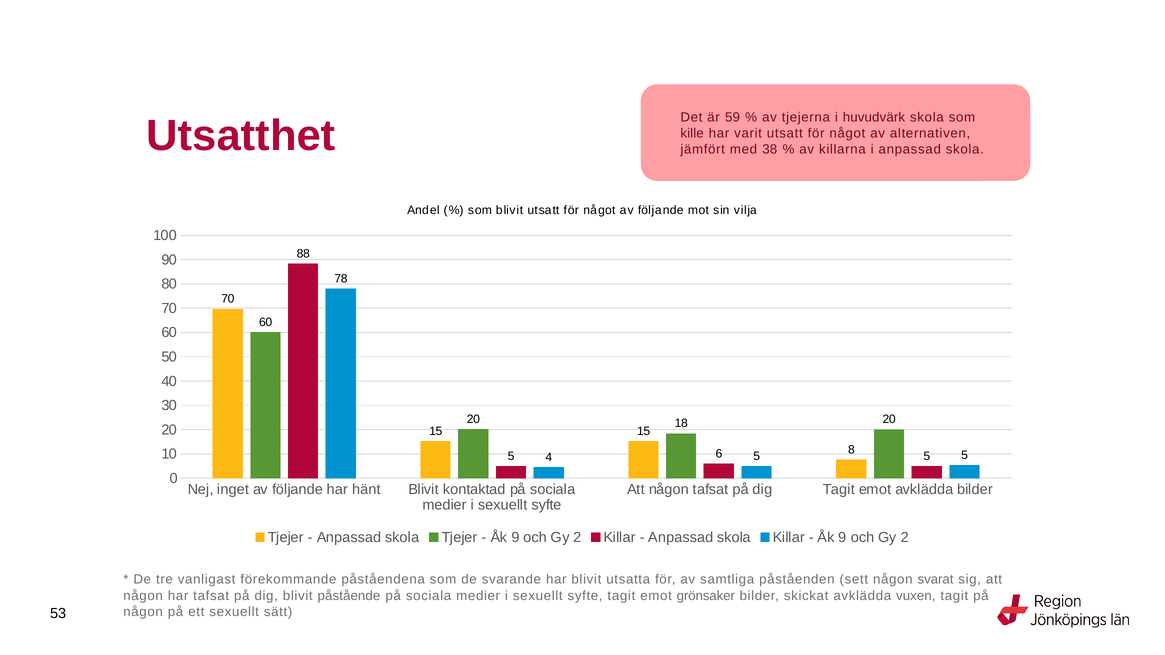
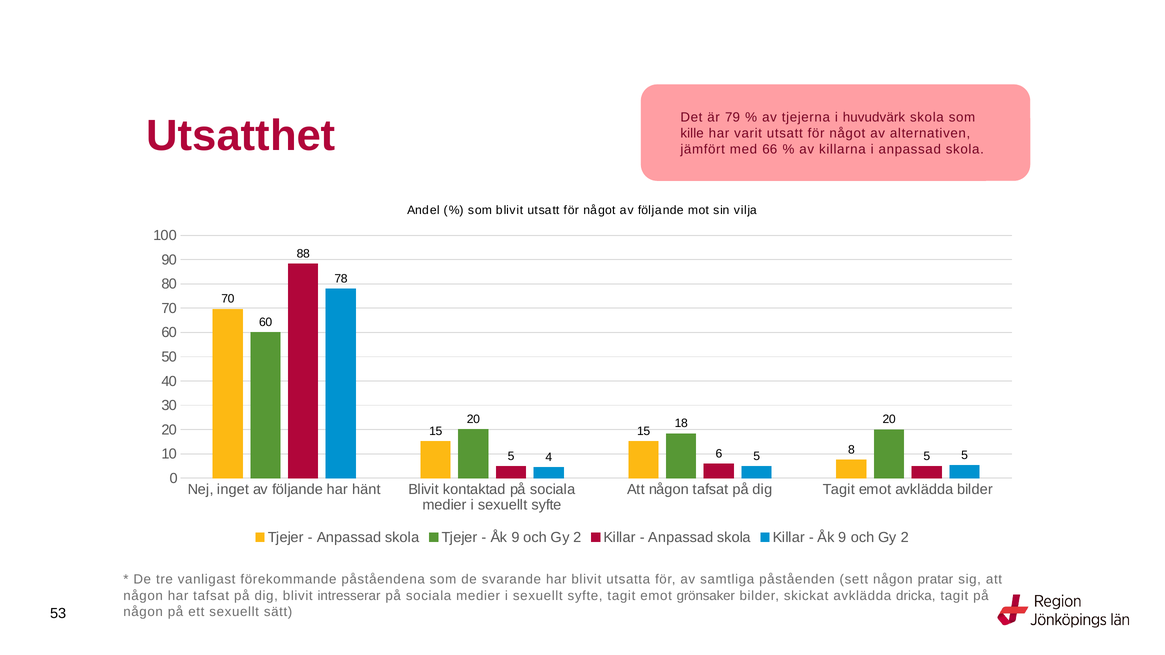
59: 59 -> 79 (733, 118)
38: 38 -> 66 (770, 150)
svarat: svarat -> pratar (935, 580)
påstående: påstående -> intresserar (349, 596)
vuxen: vuxen -> dricka (916, 596)
